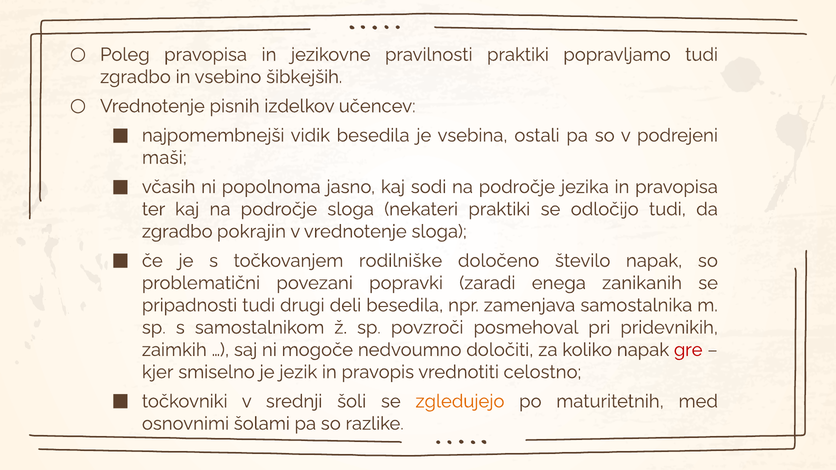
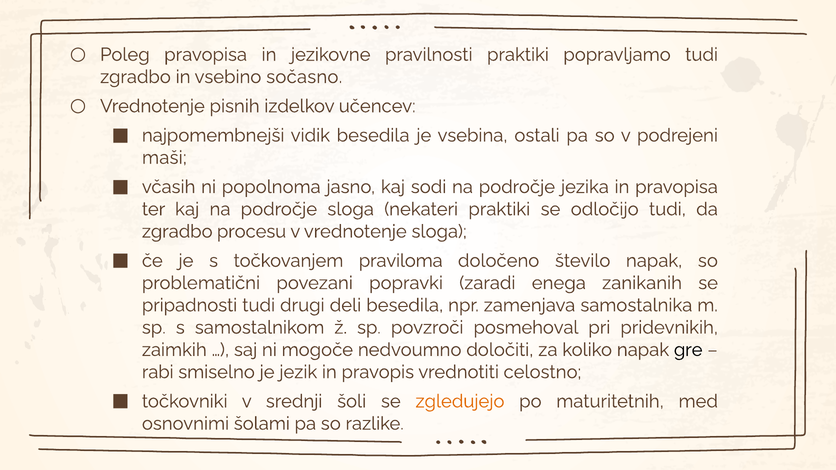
šibkejših: šibkejših -> sočasno (304, 77)
pokrajin: pokrajin -> procesu (252, 232)
rodilniške: rodilniške -> praviloma (401, 261)
gre colour: red -> black (688, 350)
kjer: kjer -> rabi (158, 372)
